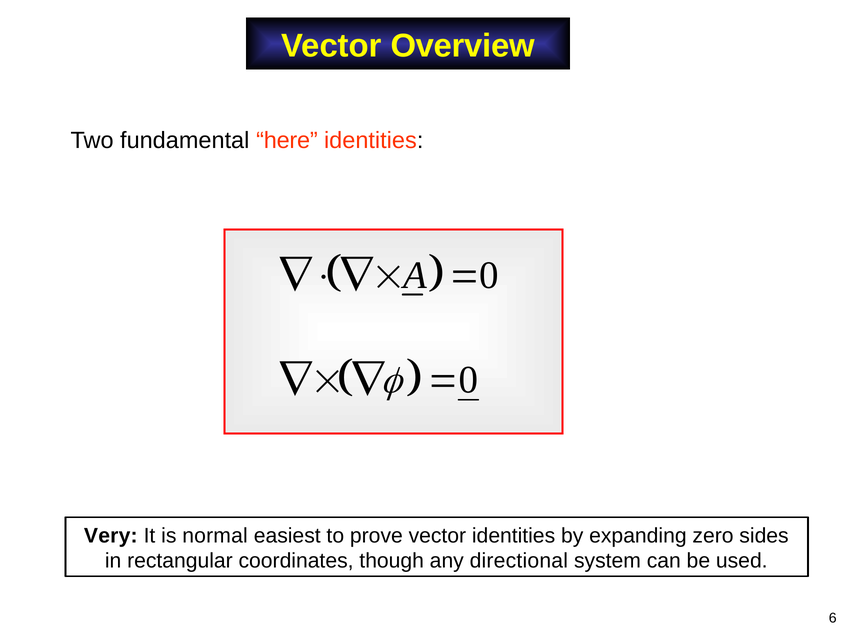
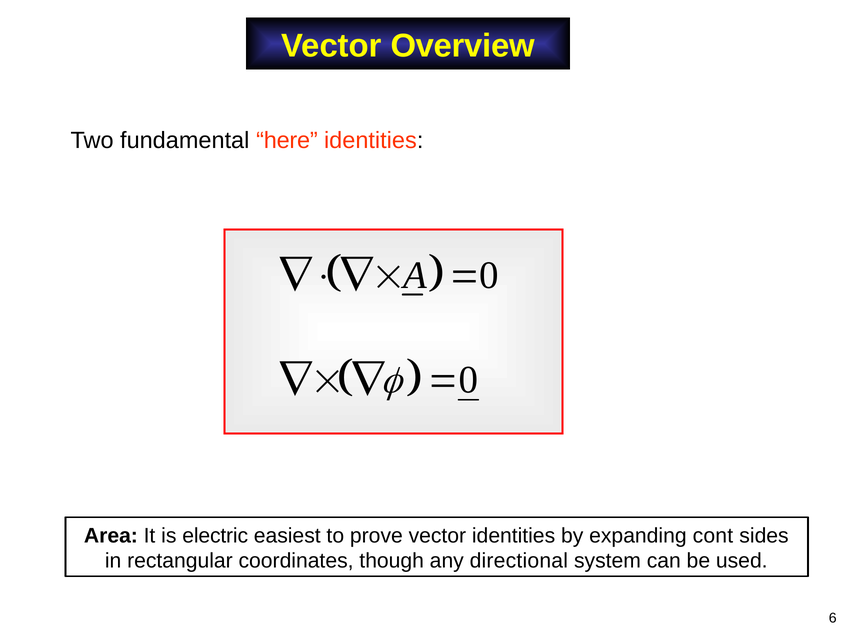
Very: Very -> Area (111, 535)
normal: normal -> electric (215, 535)
zero: zero -> cont (713, 535)
